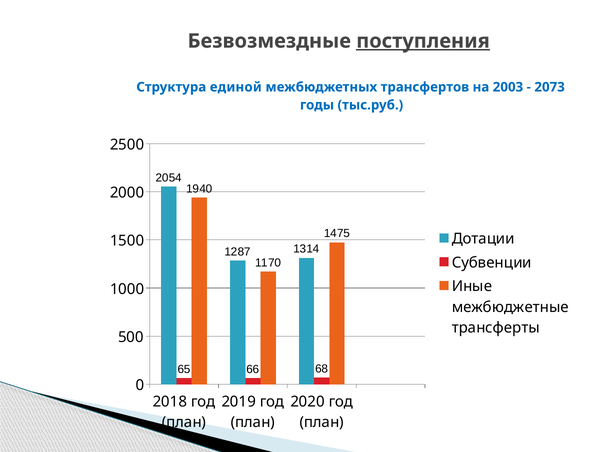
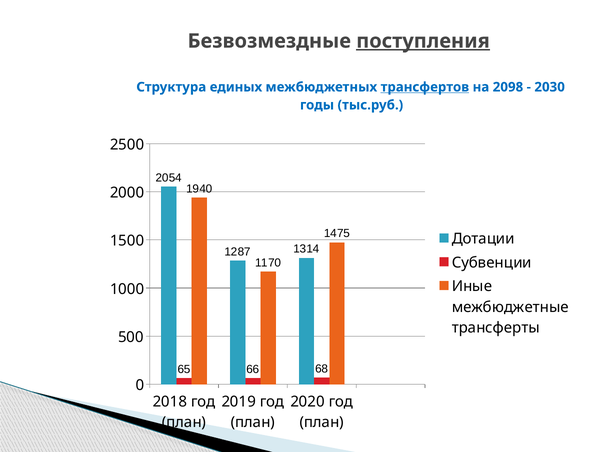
единой: единой -> единых (236, 87)
трансфертов underline: none -> present (425, 87)
2003: 2003 -> 2098 (508, 87)
2073: 2073 -> 2030 (550, 87)
